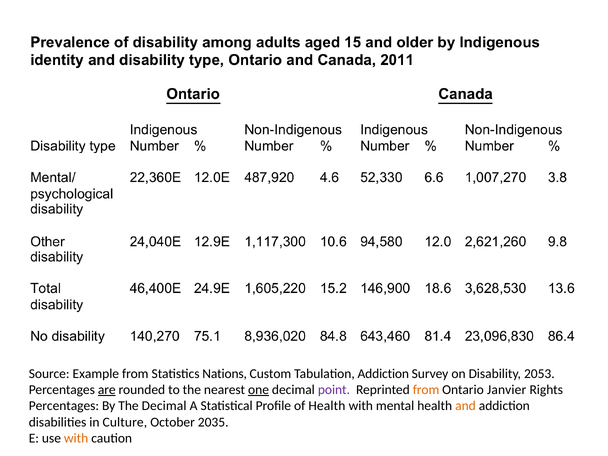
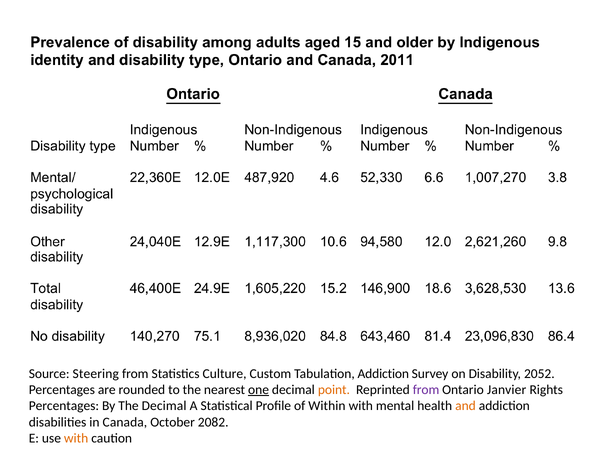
Example: Example -> Steering (96, 374)
Nations: Nations -> Culture (225, 374)
2053: 2053 -> 2052 (539, 374)
are underline: present -> none (107, 390)
point colour: purple -> orange (334, 390)
from colour: orange -> purple (426, 390)
of Health: Health -> Within (327, 406)
Culture: Culture -> Canada (125, 422)
2035: 2035 -> 2082 (213, 422)
